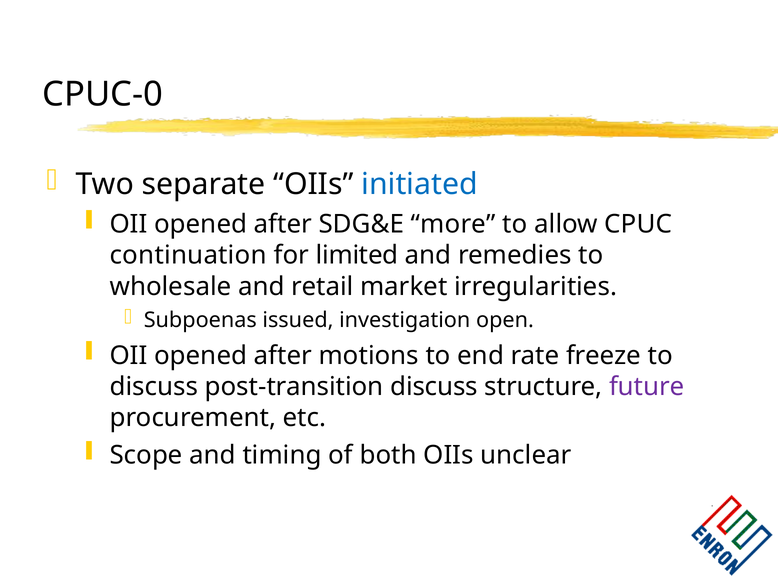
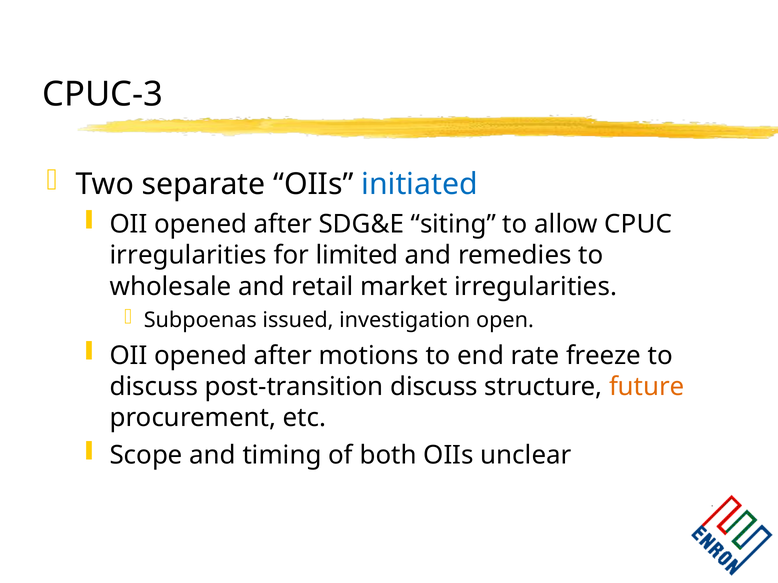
CPUC-0: CPUC-0 -> CPUC-3 (103, 94)
more: more -> siting (453, 225)
continuation: continuation -> irregularities (188, 256)
future colour: purple -> orange (647, 387)
